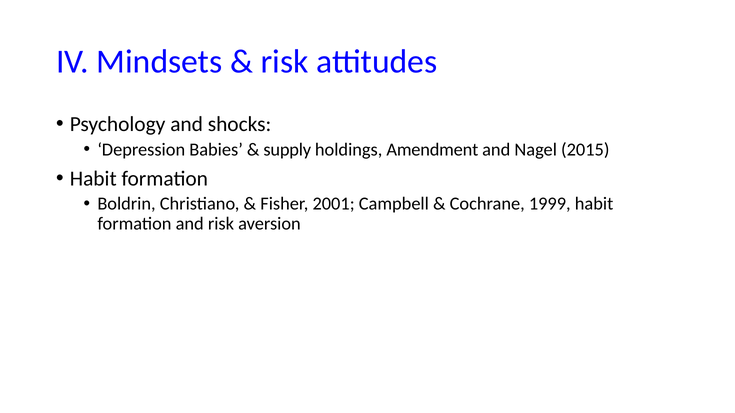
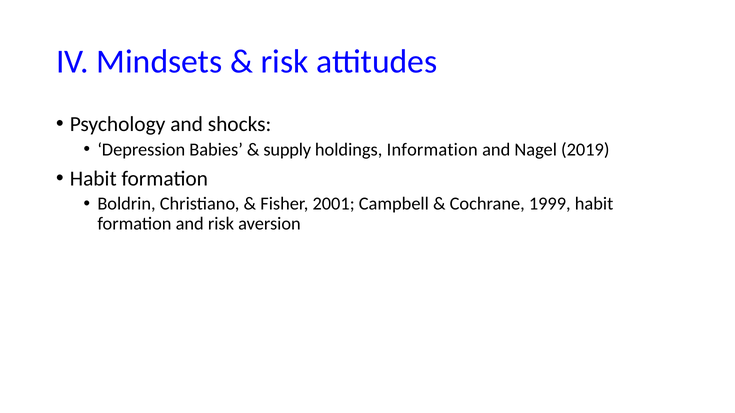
Amendment: Amendment -> Information (432, 150)
2015: 2015 -> 2019 (585, 150)
